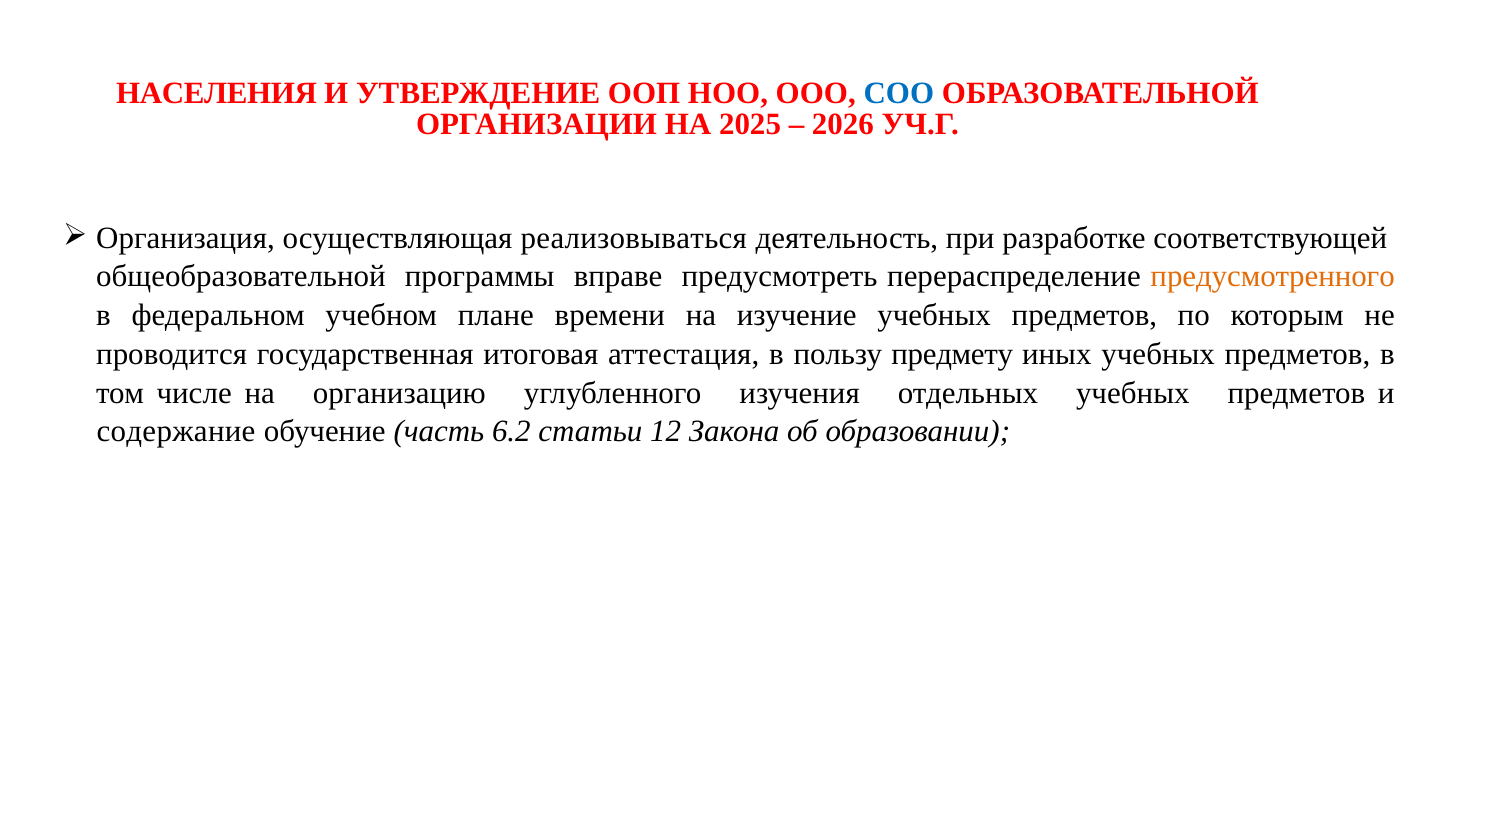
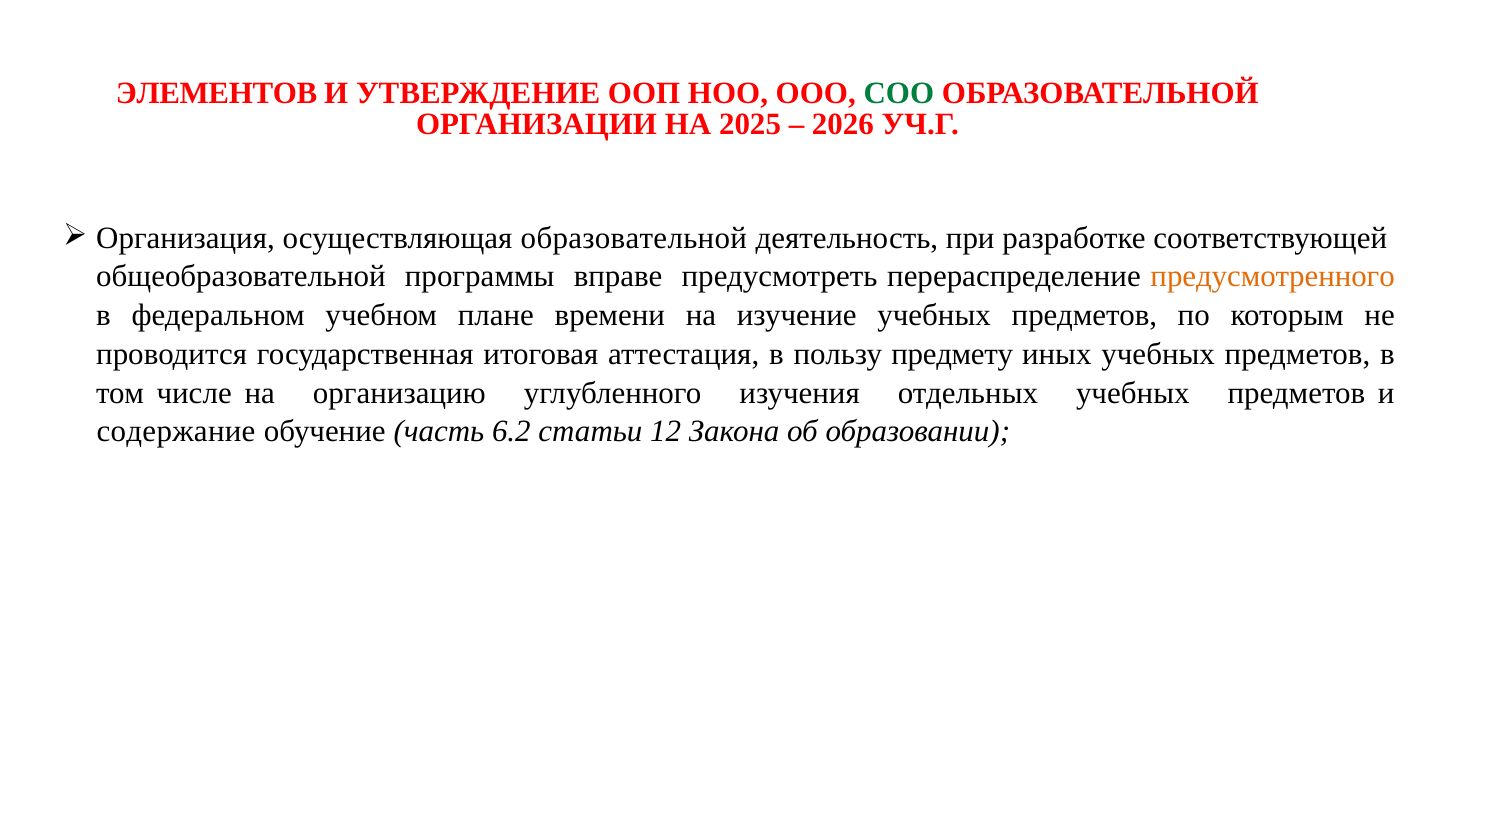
НАСЕЛЕНИЯ: НАСЕЛЕНИЯ -> ЭЛЕМЕНТОВ (217, 93)
СОО colour: blue -> green (899, 93)
осуществляющая реализовываться: реализовываться -> образовательной (634, 238)
